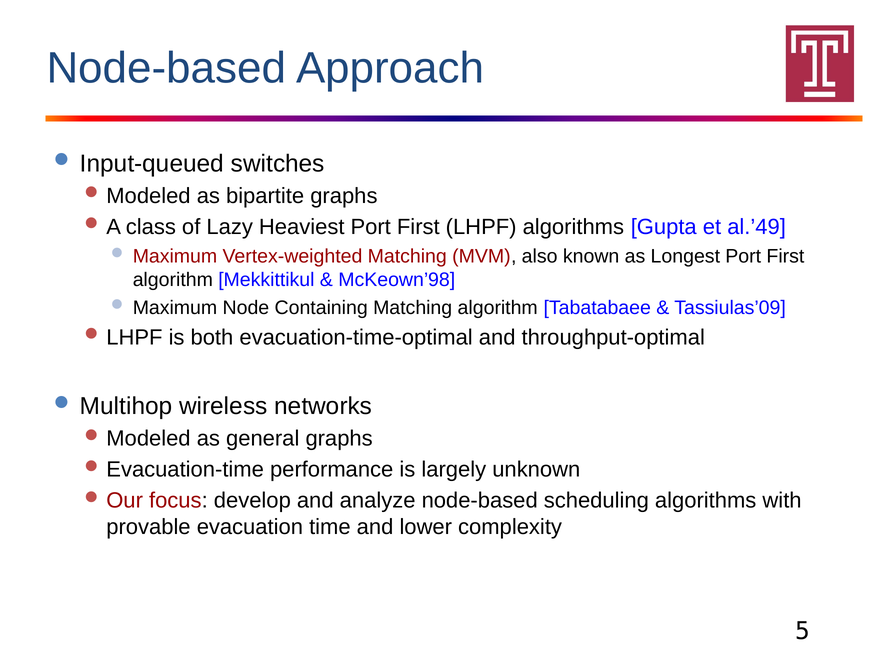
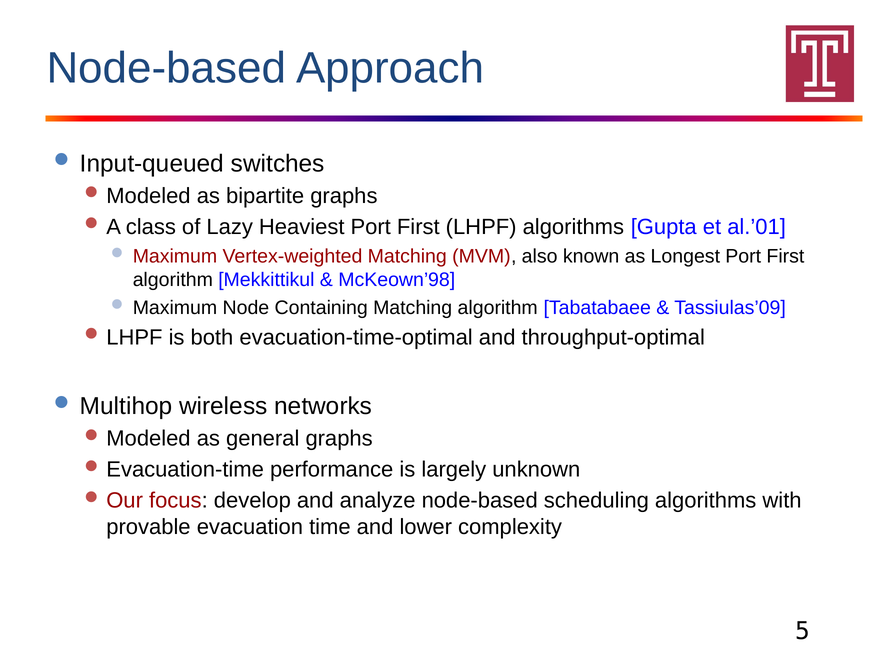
al.’49: al.’49 -> al.’01 (757, 227)
